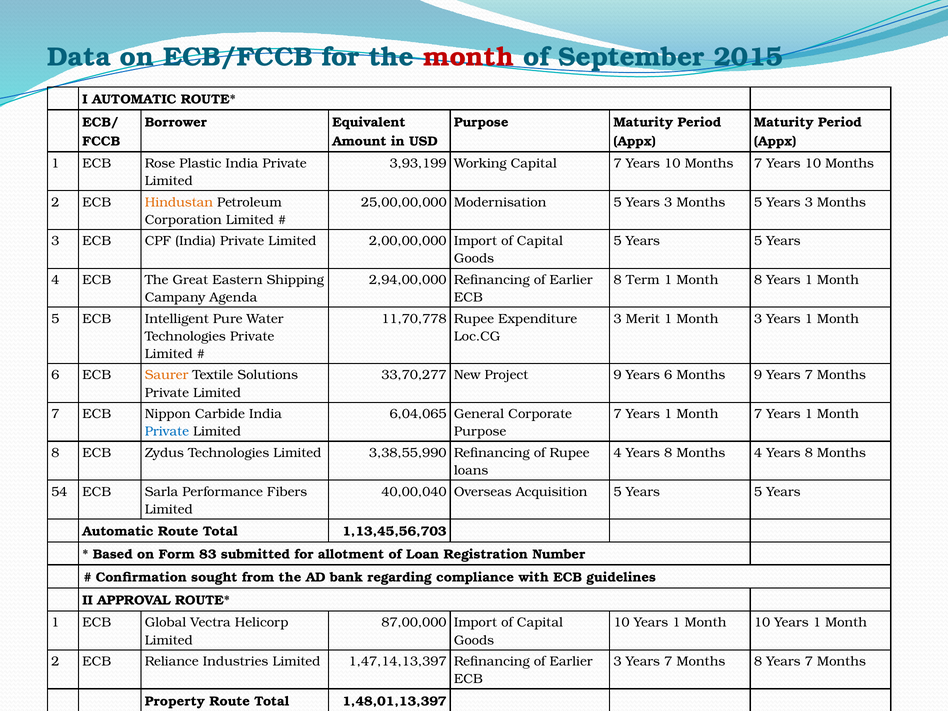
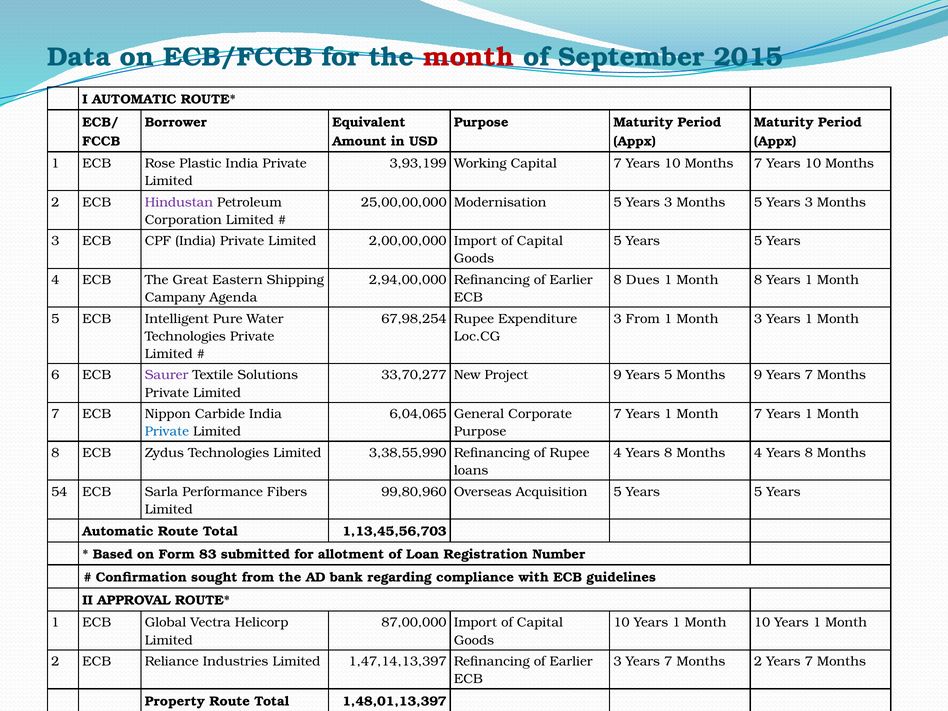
Hindustan colour: orange -> purple (179, 202)
Term: Term -> Dues (643, 280)
11,70,778: 11,70,778 -> 67,98,254 (414, 319)
3 Merit: Merit -> From (643, 319)
Saurer colour: orange -> purple (167, 375)
9 Years 6: 6 -> 5 (668, 375)
40,00,040: 40,00,040 -> 99,80,960 (414, 492)
7 Months 8: 8 -> 2 (758, 661)
